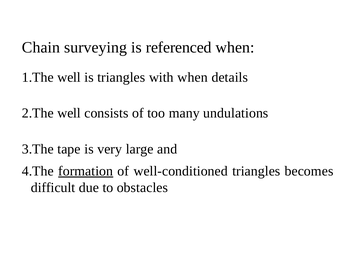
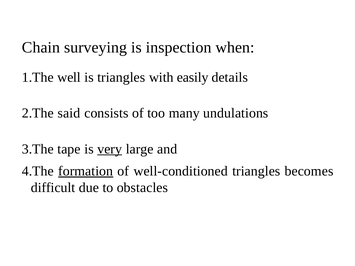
referenced: referenced -> inspection (179, 47)
with when: when -> easily (193, 77)
well: well -> said (69, 113)
very underline: none -> present (110, 149)
